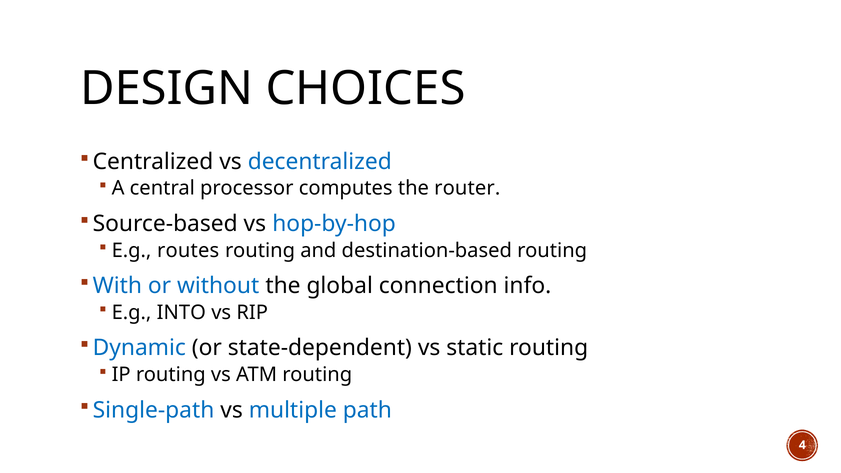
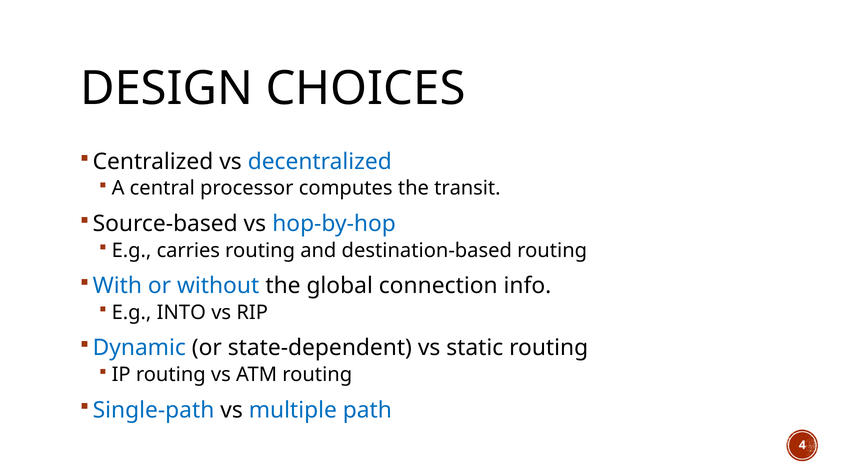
router: router -> transit (467, 188)
routes: routes -> carries (188, 250)
